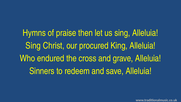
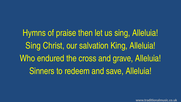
procured: procured -> salvation (94, 46)
